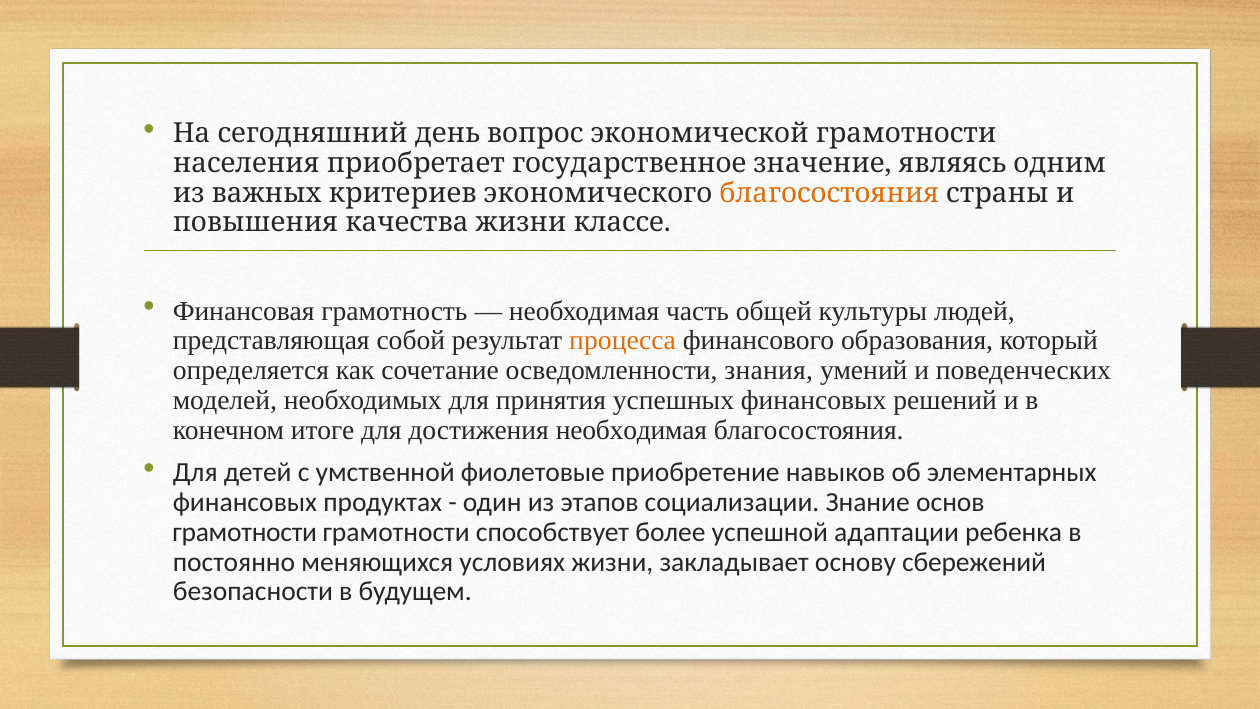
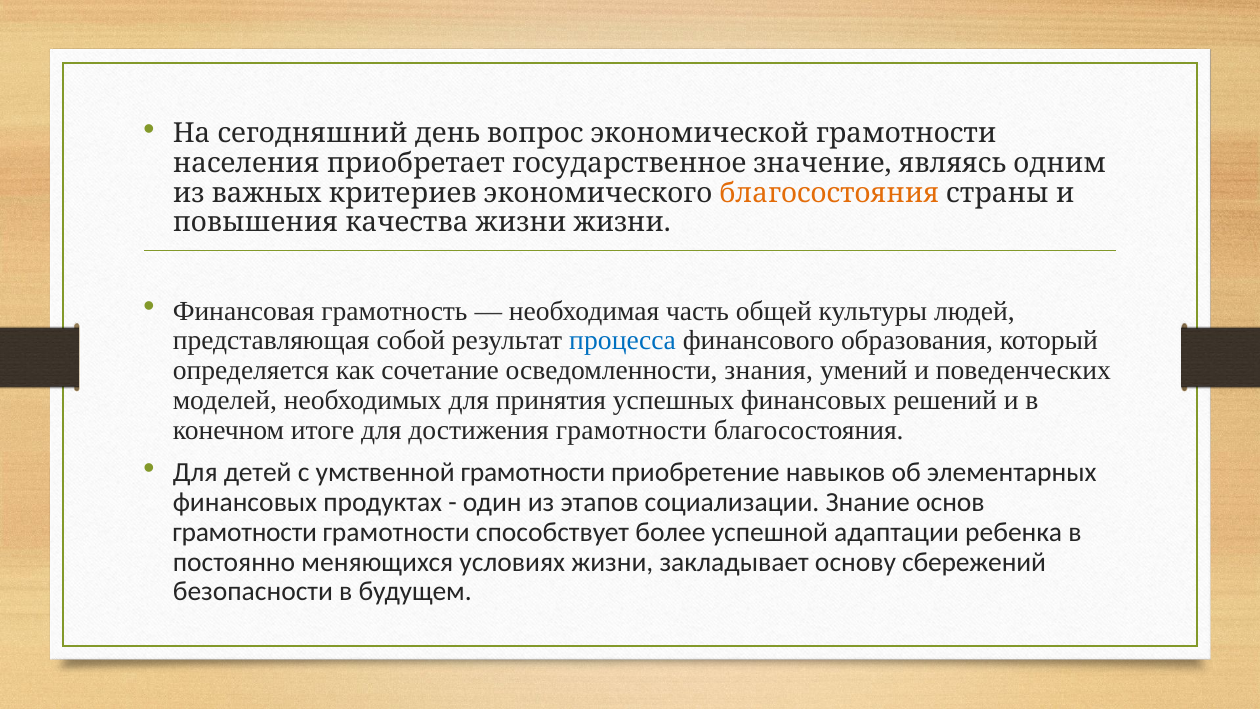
жизни классе: классе -> жизни (622, 223)
процесса colour: orange -> blue (623, 341)
достижения необходимая: необходимая -> грамотности (631, 430)
умственной фиолетовые: фиолетовые -> грамотности (533, 473)
